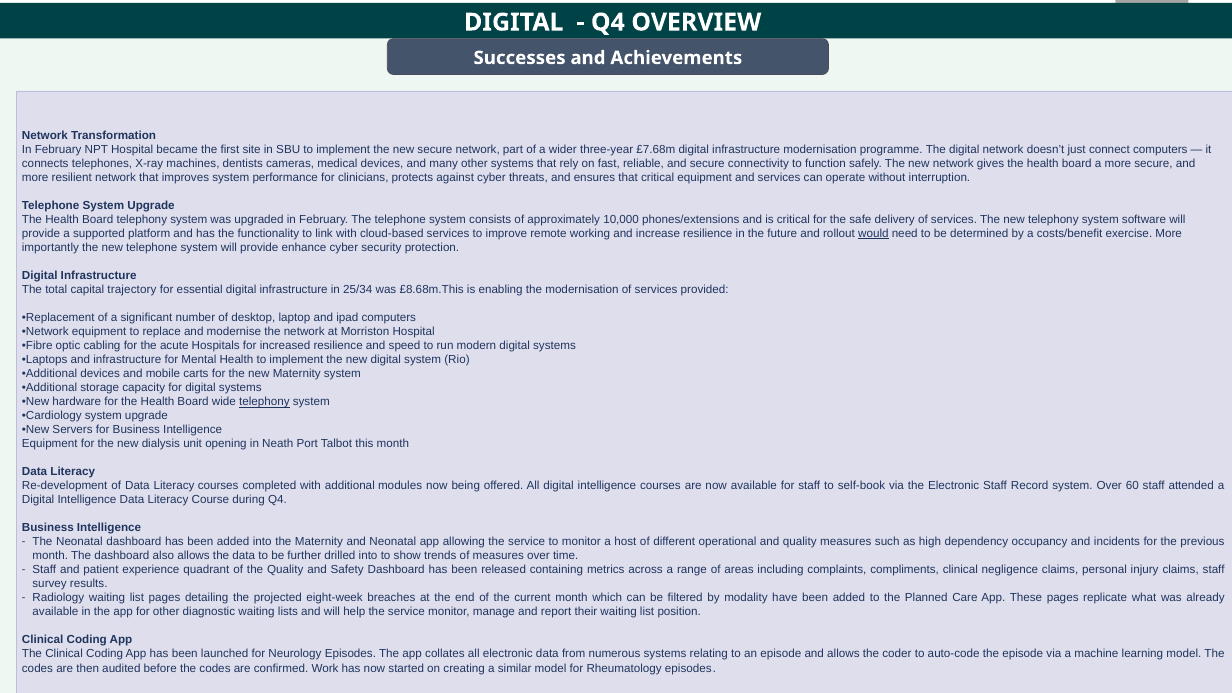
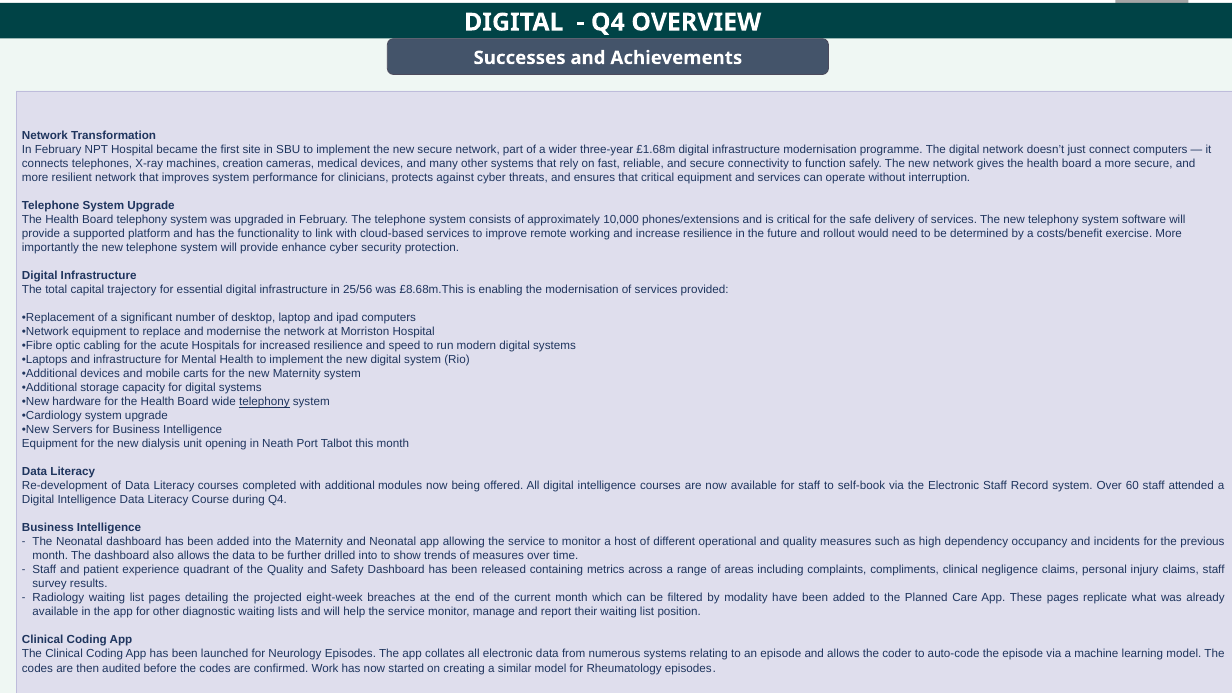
£7.68m: £7.68m -> £1.68m (656, 150)
dentists: dentists -> creation (243, 164)
would underline: present -> none (873, 234)
25/34: 25/34 -> 25/56 (358, 290)
